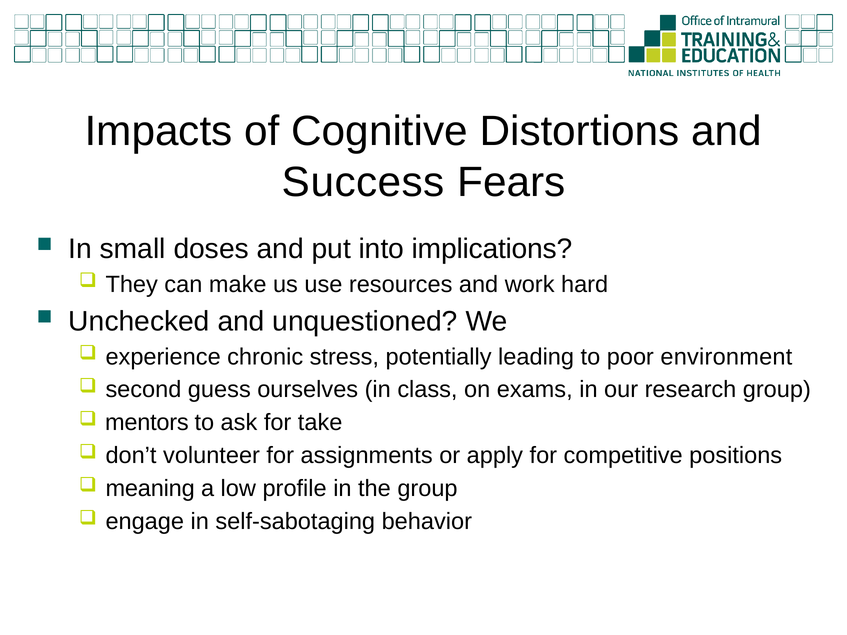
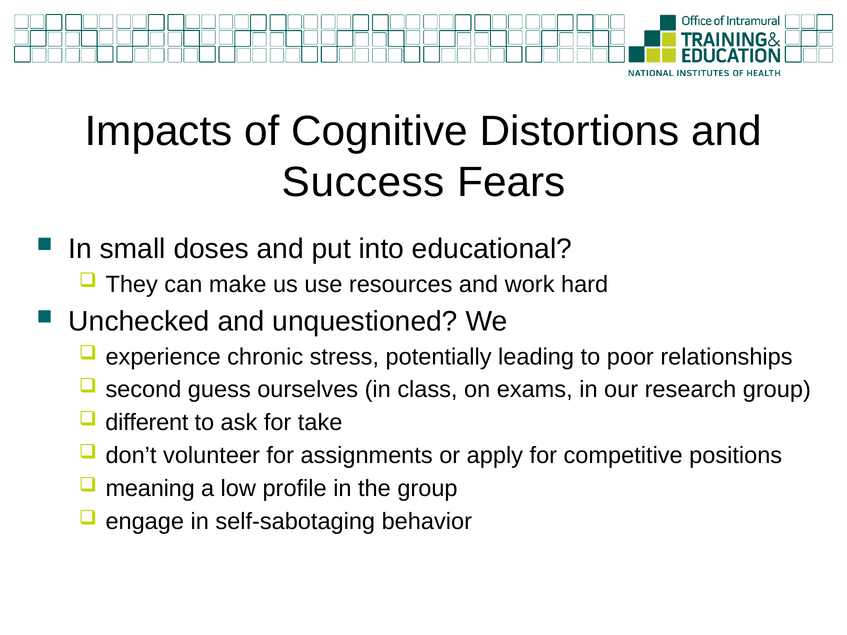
implications: implications -> educational (492, 249)
environment: environment -> relationships (726, 357)
mentors: mentors -> different (147, 423)
